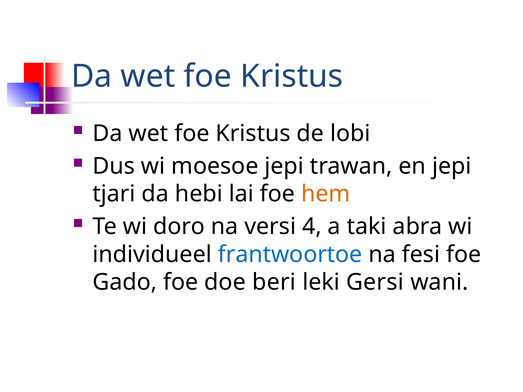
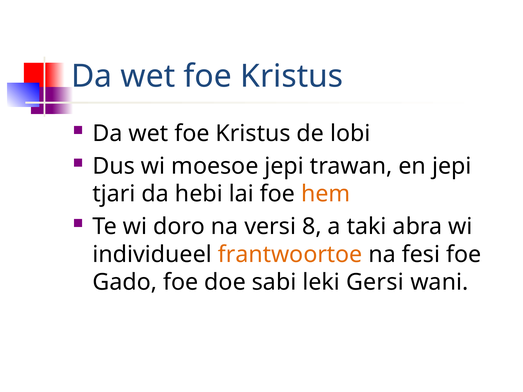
4: 4 -> 8 (312, 227)
frantwoortoe colour: blue -> orange (290, 255)
beri: beri -> sabi (274, 282)
